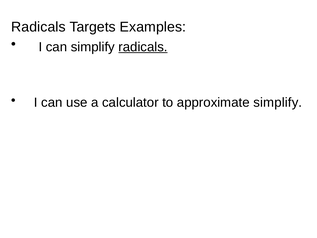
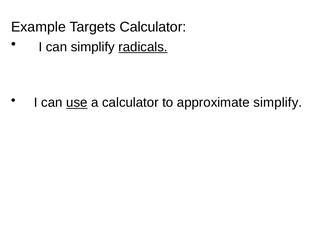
Radicals: Radicals -> Example (38, 27)
Targets Examples: Examples -> Calculator (153, 27)
use underline: none -> present (77, 103)
